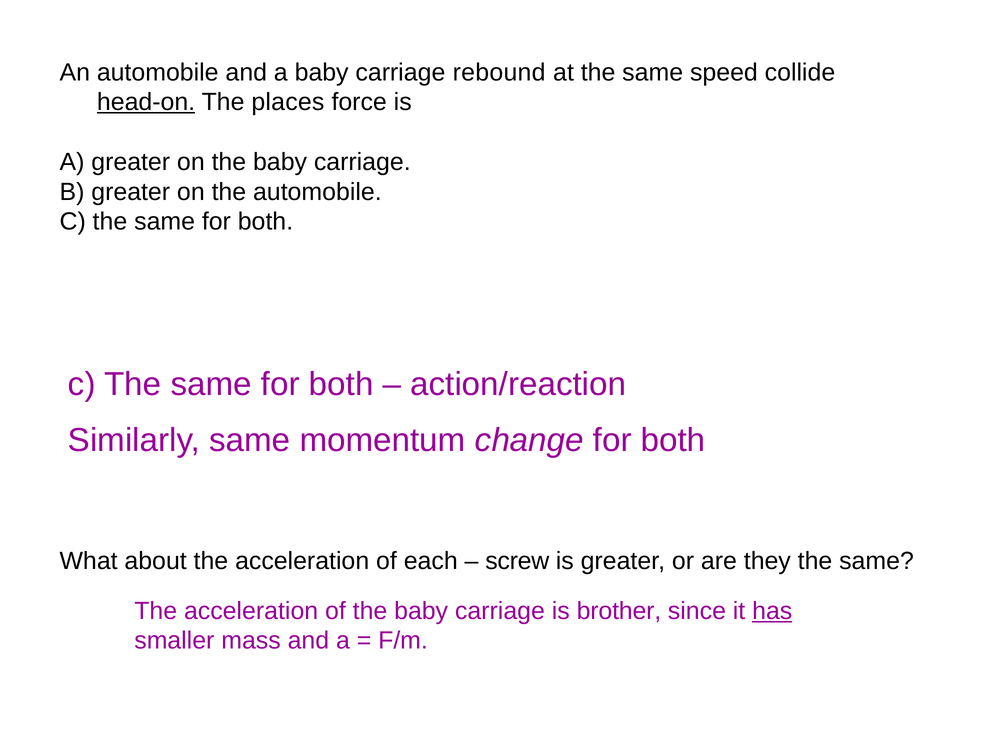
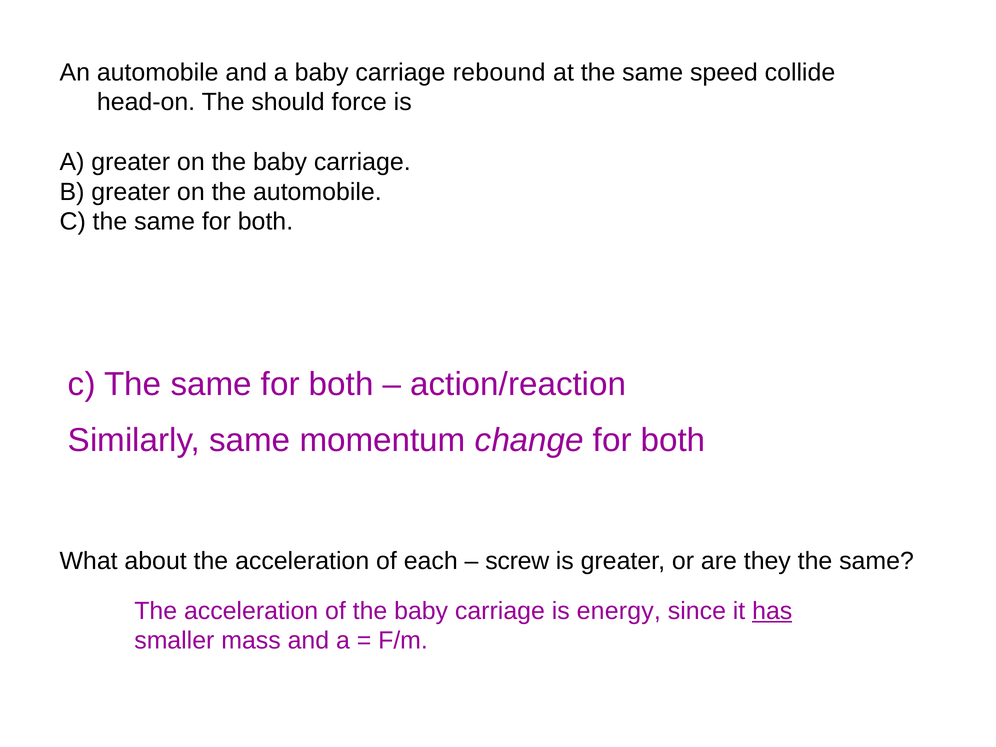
head-on underline: present -> none (146, 102)
places: places -> should (288, 102)
brother: brother -> energy (619, 611)
